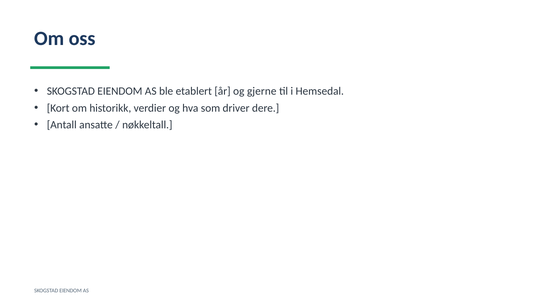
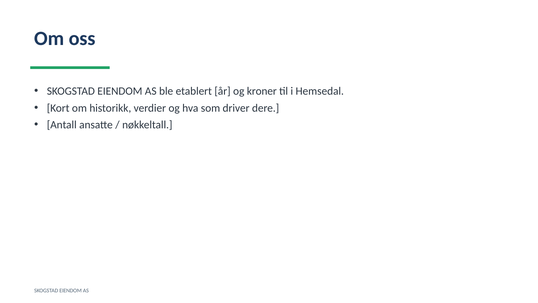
gjerne: gjerne -> kroner (262, 91)
